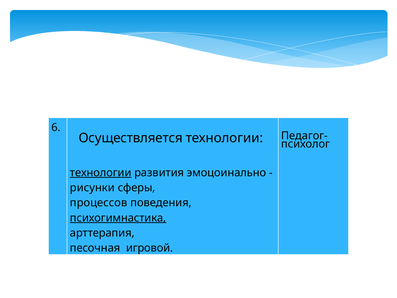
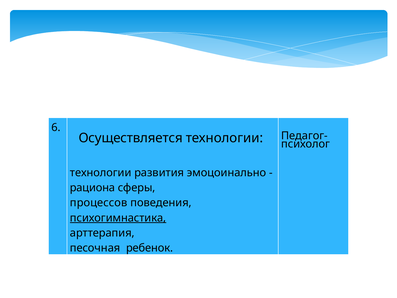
технологии underline: present -> none (101, 172)
рисунки: рисунки -> рациона (92, 188)
игровой: игровой -> ребенок (150, 248)
